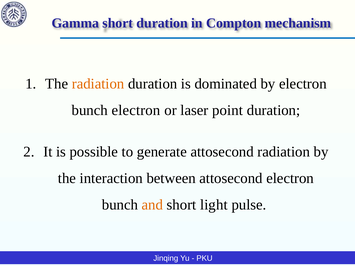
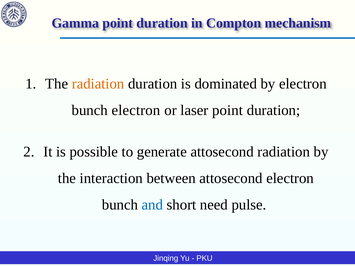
Gamma short: short -> point (118, 23)
and colour: orange -> blue (152, 205)
light: light -> need (214, 205)
